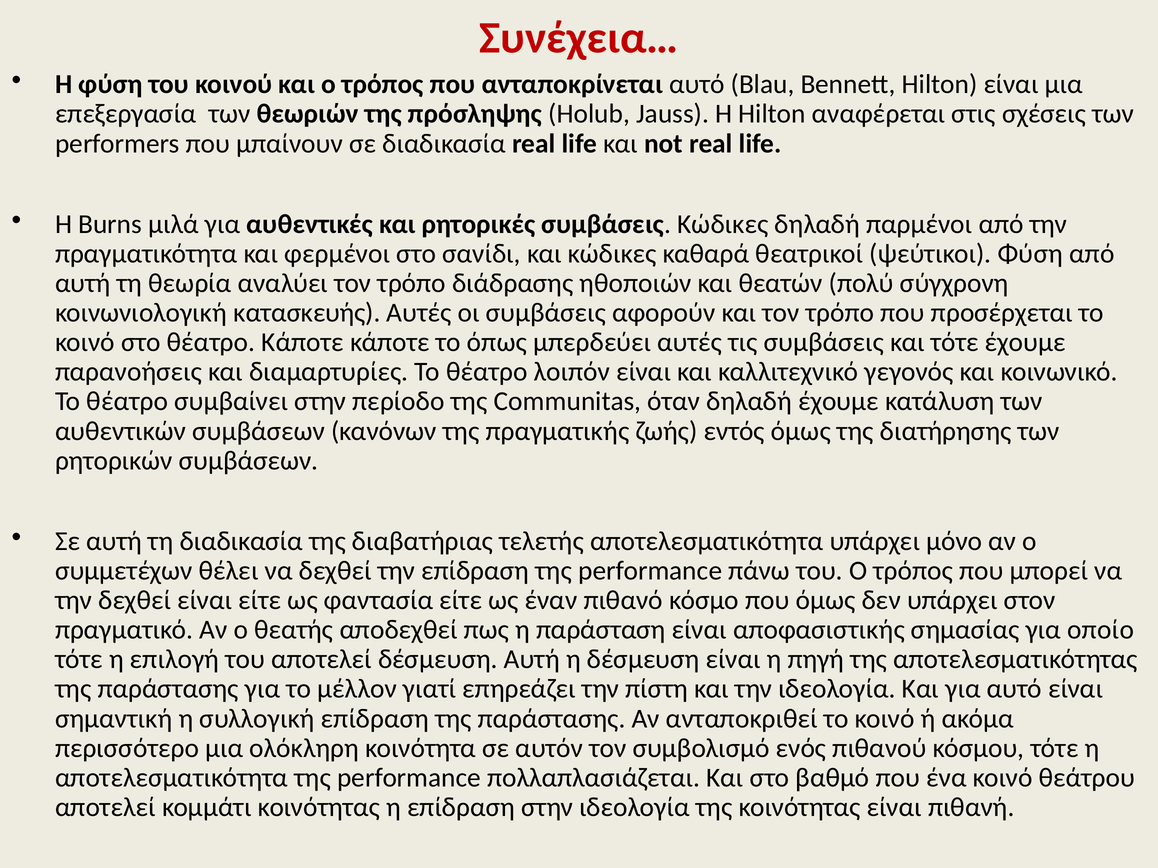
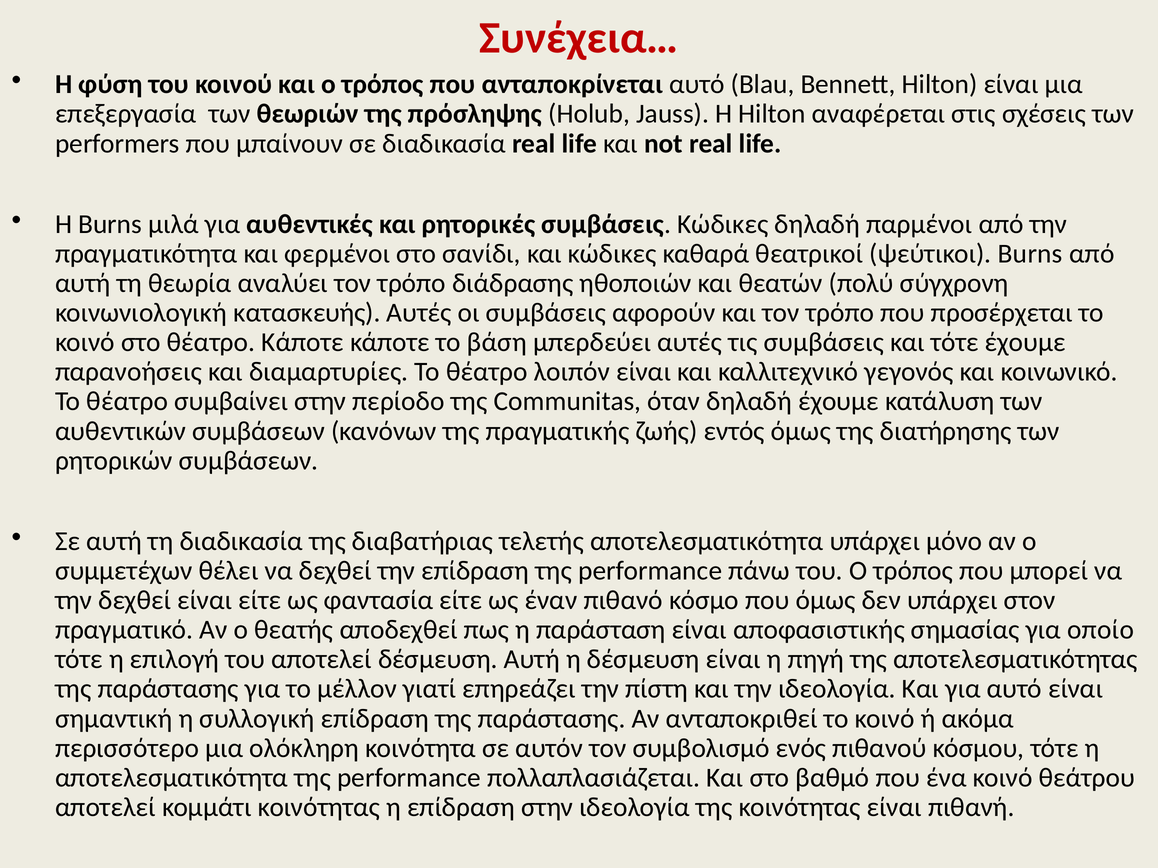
ψεύτικοι Φύση: Φύση -> Burns (1030, 254)
όπως: όπως -> βάση (497, 343)
